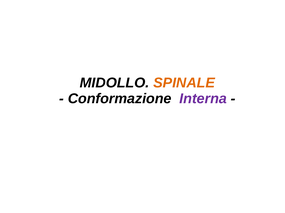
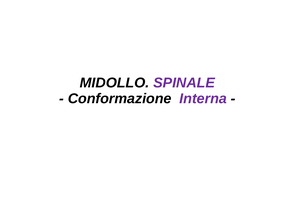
SPINALE colour: orange -> purple (184, 83)
